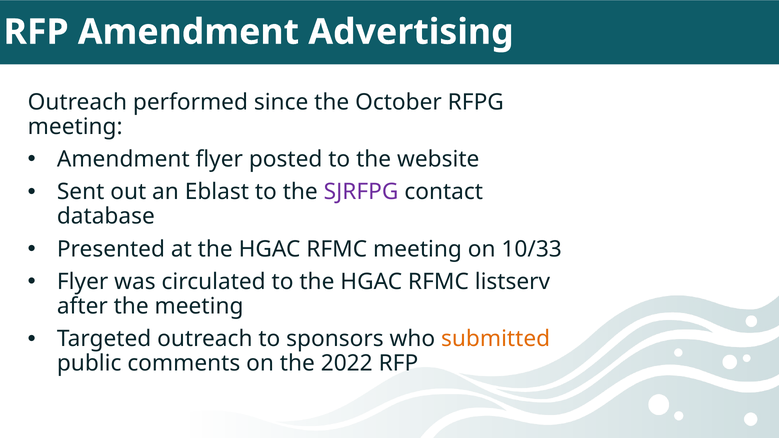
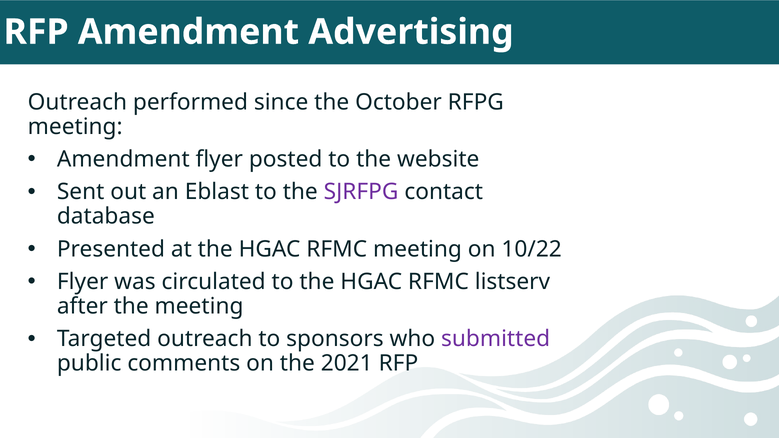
10/33: 10/33 -> 10/22 (532, 249)
submitted colour: orange -> purple (496, 339)
2022: 2022 -> 2021 (347, 364)
